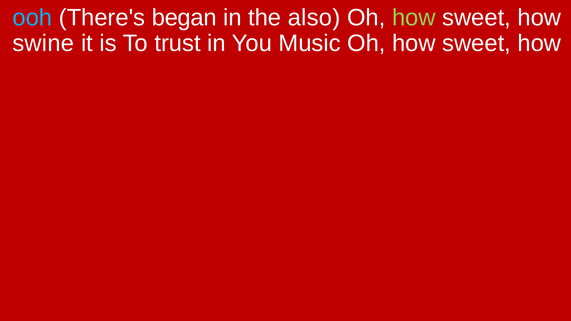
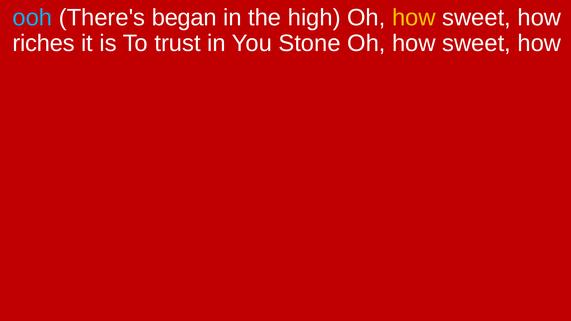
also: also -> high (314, 18)
how colour: light green -> yellow (414, 18)
swine: swine -> riches (44, 43)
Music: Music -> Stone (310, 43)
